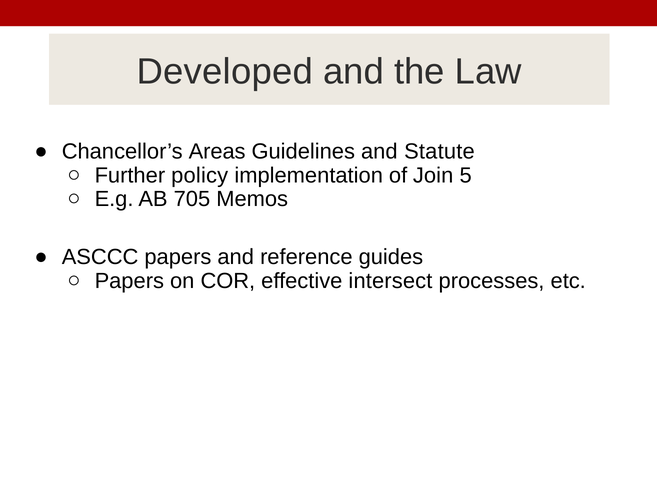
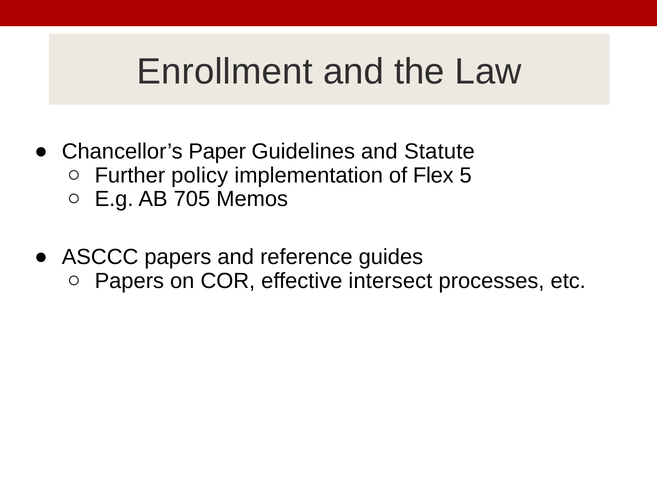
Developed: Developed -> Enrollment (225, 72)
Areas: Areas -> Paper (217, 152)
Join: Join -> Flex (433, 175)
